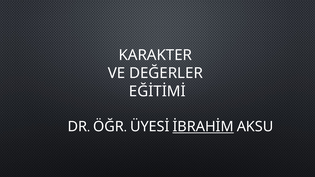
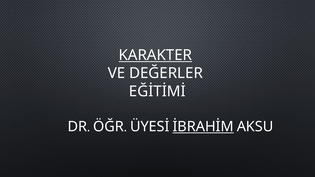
KARAKTER underline: none -> present (155, 55)
